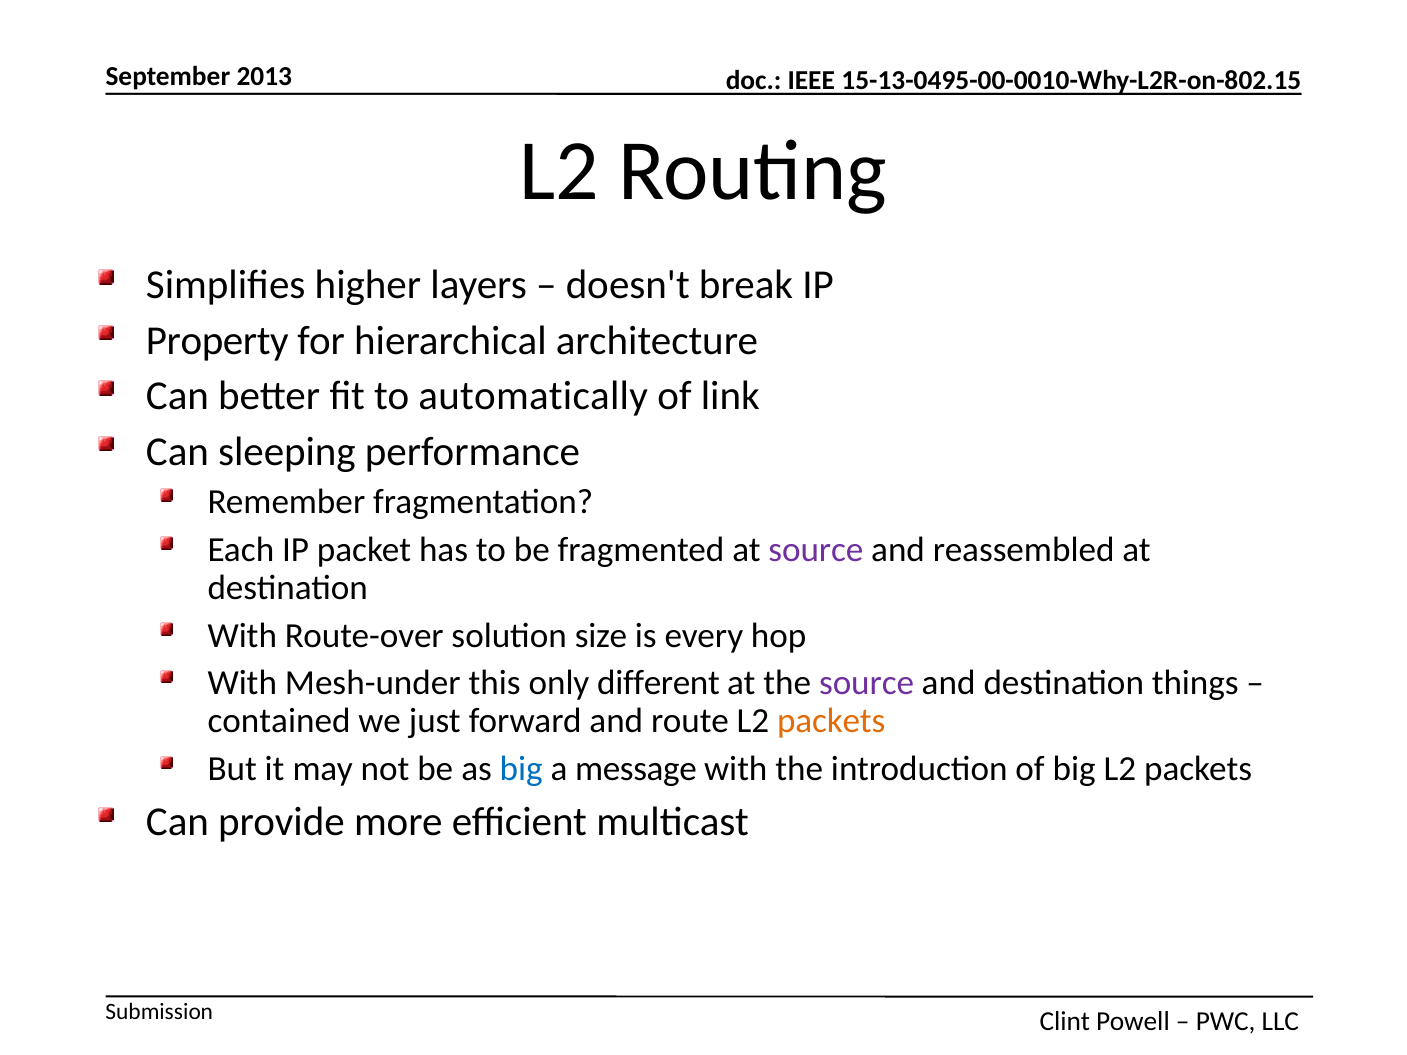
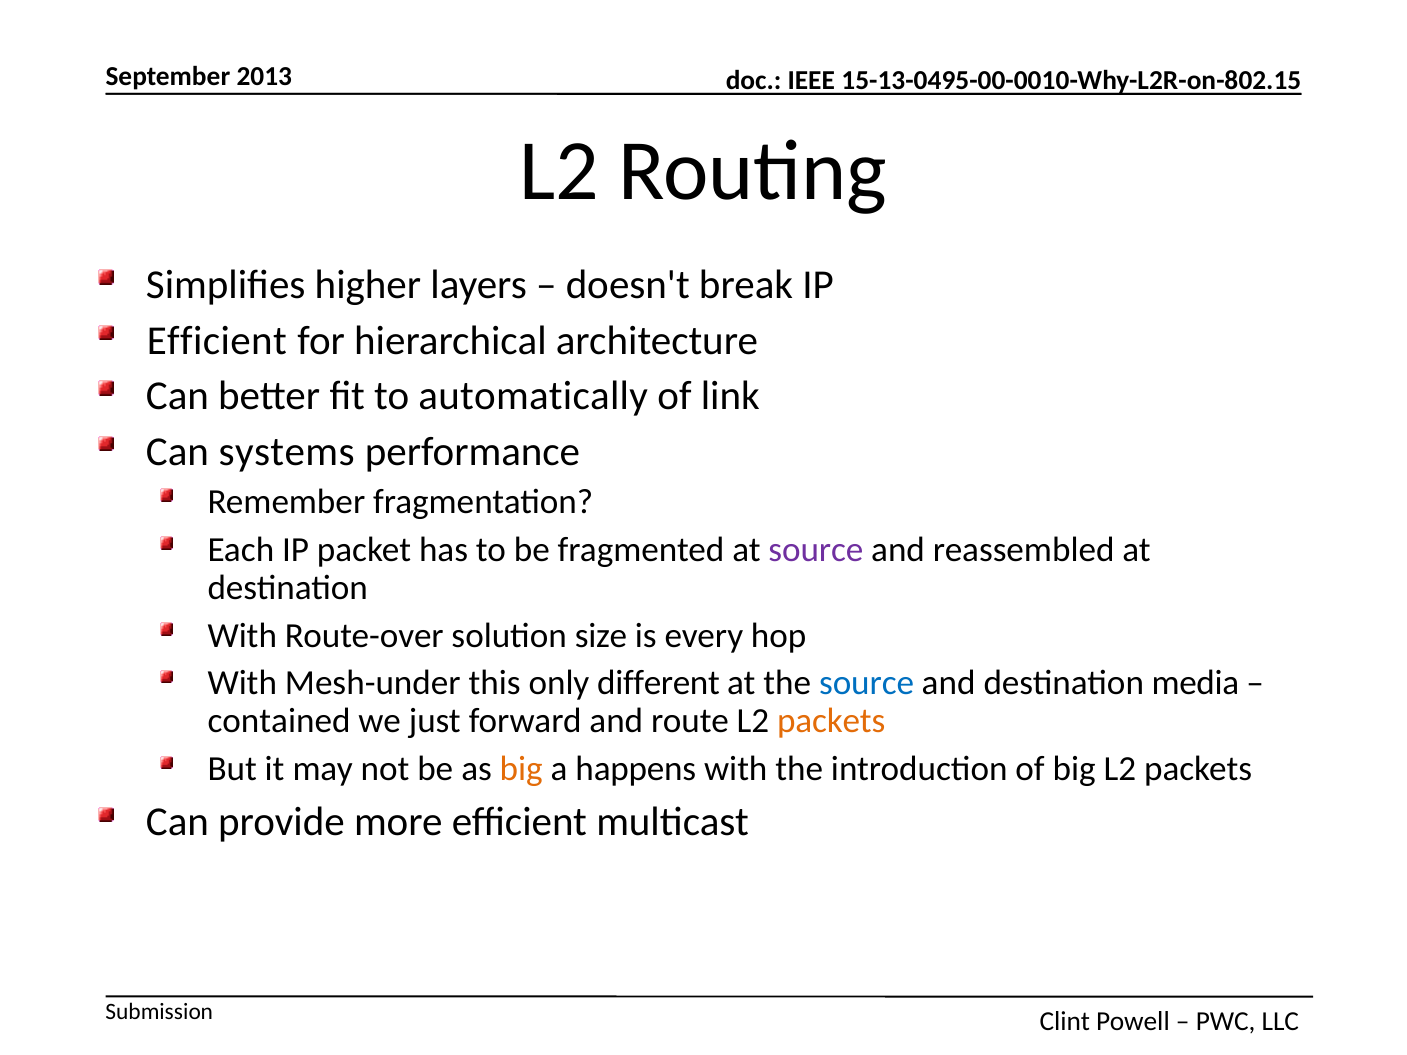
Property: Property -> Efficient (217, 341)
sleeping: sleeping -> systems (287, 452)
source colour: purple -> blue (867, 684)
things: things -> media (1195, 684)
big colour: blue -> orange (521, 769)
message: message -> happens (636, 769)
